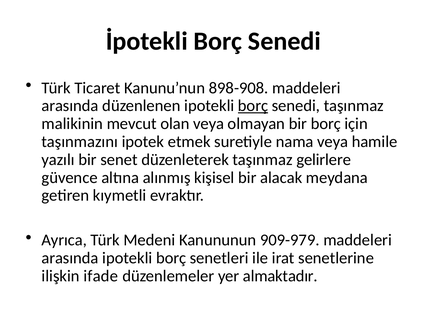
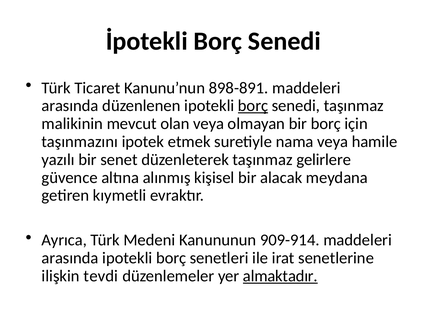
898-908: 898-908 -> 898-891 (239, 88)
909-979: 909-979 -> 909-914 (290, 240)
ifade: ifade -> tevdi (101, 276)
almaktadır underline: none -> present (280, 276)
